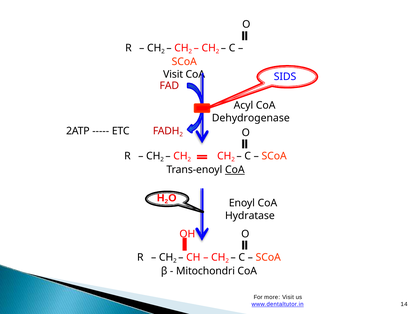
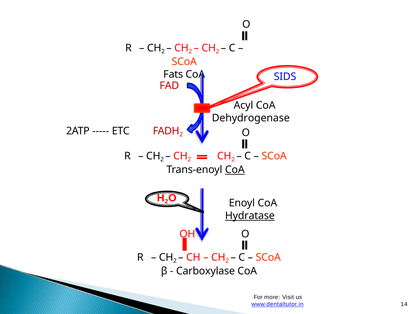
Visit: Visit -> Fats (173, 74)
Hydratase underline: none -> present (250, 215)
Mitochondri: Mitochondri -> Carboxylase (206, 271)
